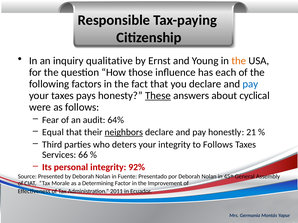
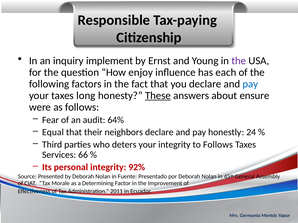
qualitative: qualitative -> implement (110, 61)
the colour: orange -> purple (239, 61)
those: those -> enjoy (141, 72)
pays: pays -> long (86, 96)
cyclical: cyclical -> ensure (255, 96)
neighbors underline: present -> none (124, 133)
21: 21 -> 24 (251, 133)
